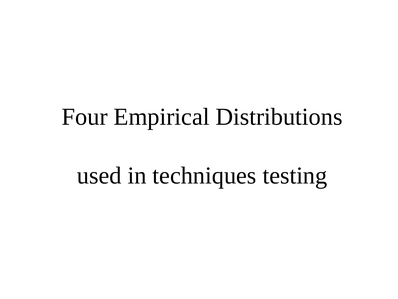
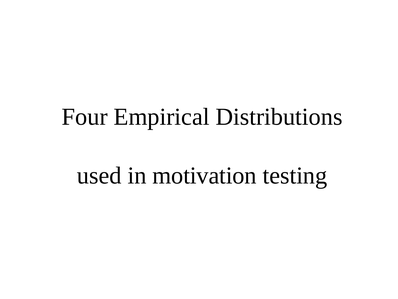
techniques: techniques -> motivation (205, 175)
